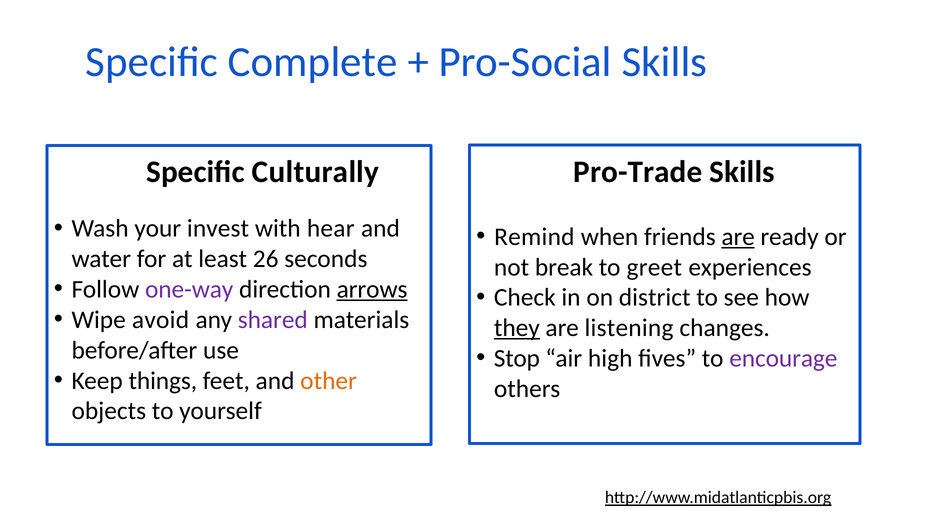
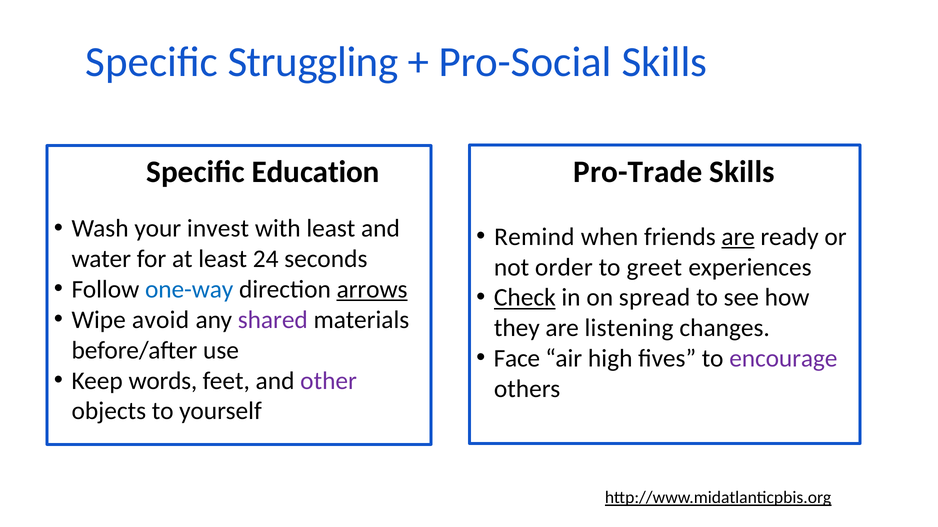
Complete: Complete -> Struggling (313, 62)
Culturally: Culturally -> Education (316, 172)
with hear: hear -> least (331, 229)
26: 26 -> 24 (266, 259)
break: break -> order (564, 268)
one-way colour: purple -> blue (189, 290)
Check underline: none -> present (525, 298)
district: district -> spread (655, 298)
they underline: present -> none (517, 328)
Stop: Stop -> Face (517, 359)
things: things -> words (163, 381)
other colour: orange -> purple (329, 381)
